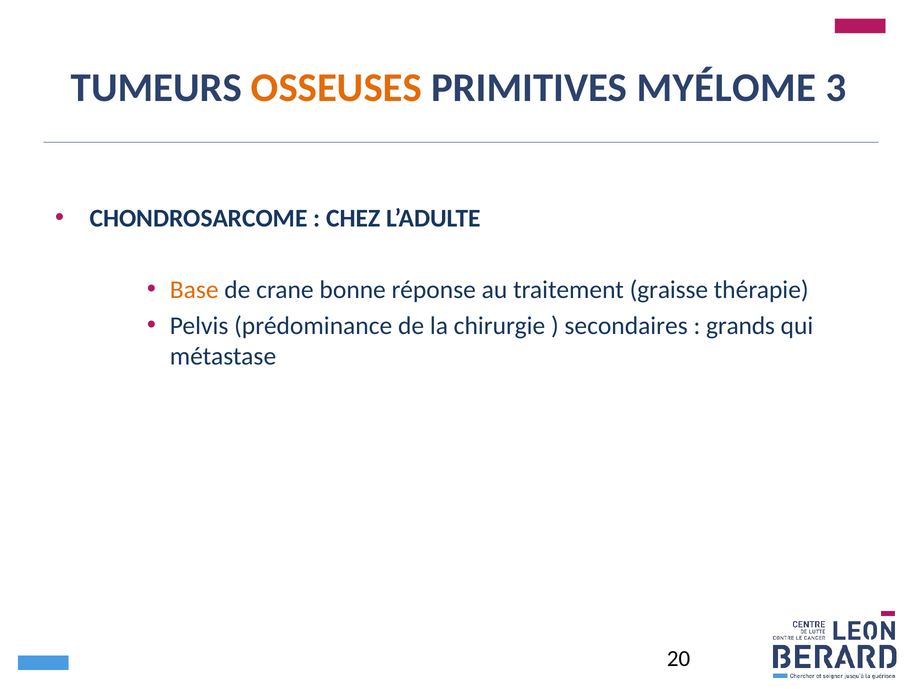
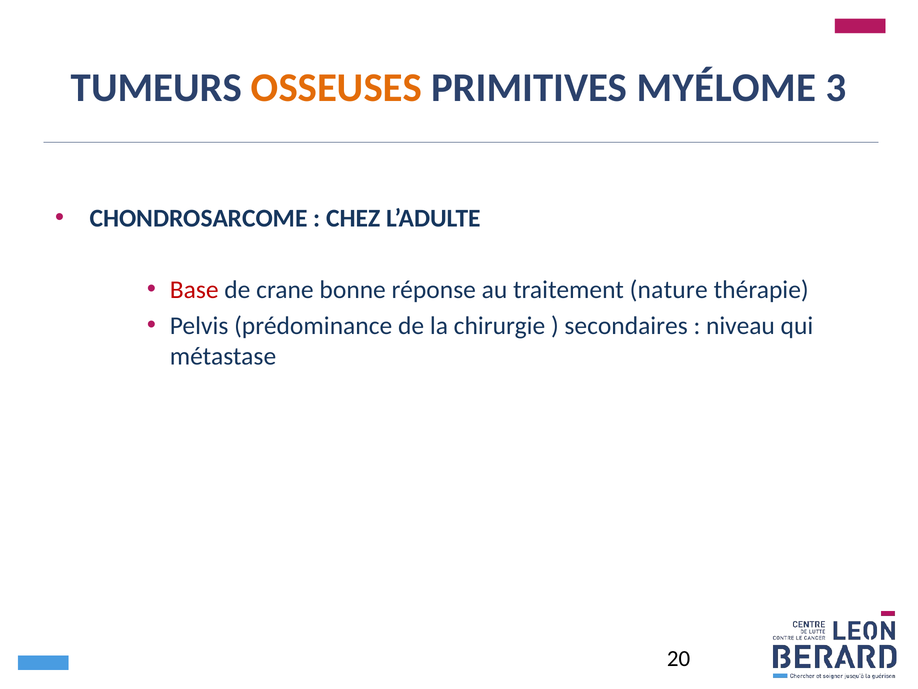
Base colour: orange -> red (194, 290)
graisse: graisse -> nature (669, 290)
grands: grands -> niveau (740, 325)
